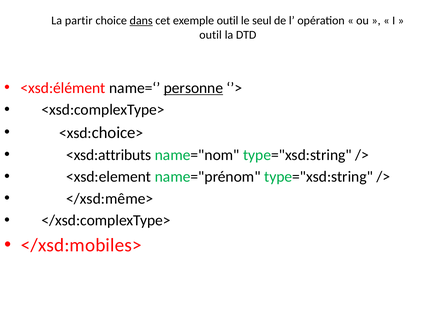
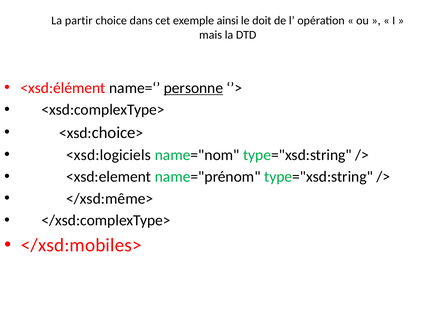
dans underline: present -> none (141, 21)
exemple outil: outil -> ainsi (228, 21)
seul: seul -> doit (262, 21)
outil: outil -> mais (211, 35)
<xsd:attributs: <xsd:attributs -> <xsd:logiciels (109, 155)
